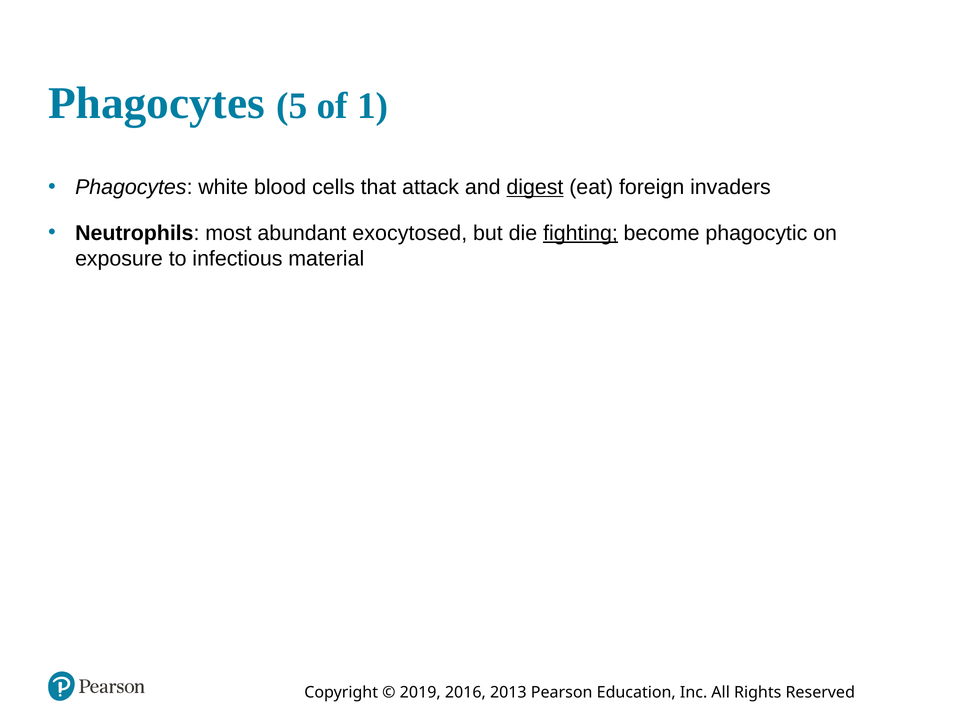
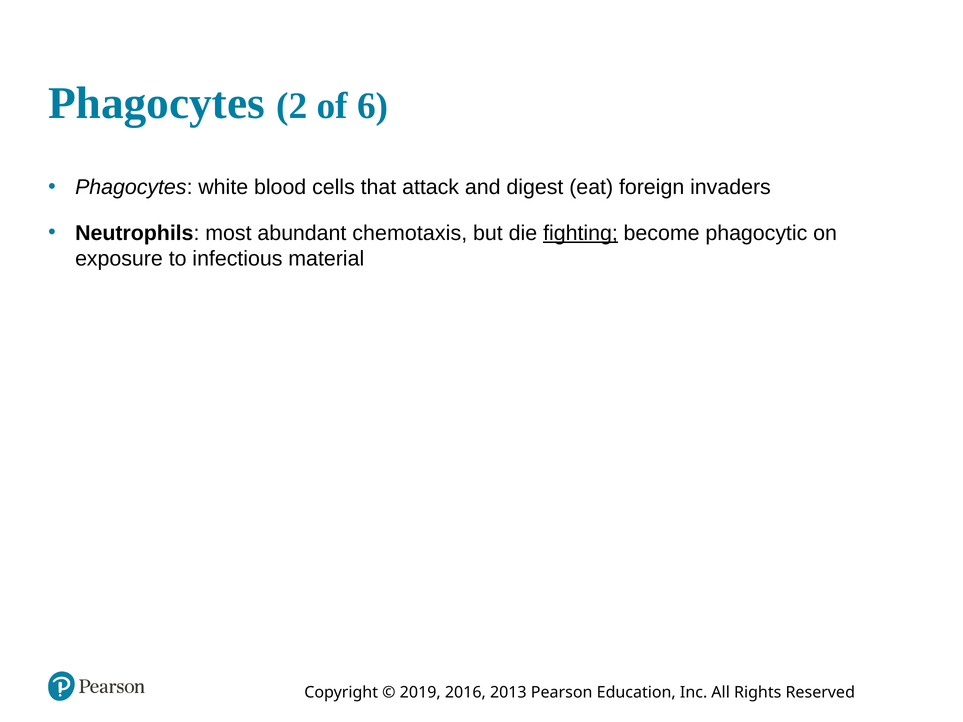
5: 5 -> 2 (292, 106)
1: 1 -> 6 (373, 106)
digest underline: present -> none (535, 187)
exocytosed: exocytosed -> chemotaxis (410, 233)
